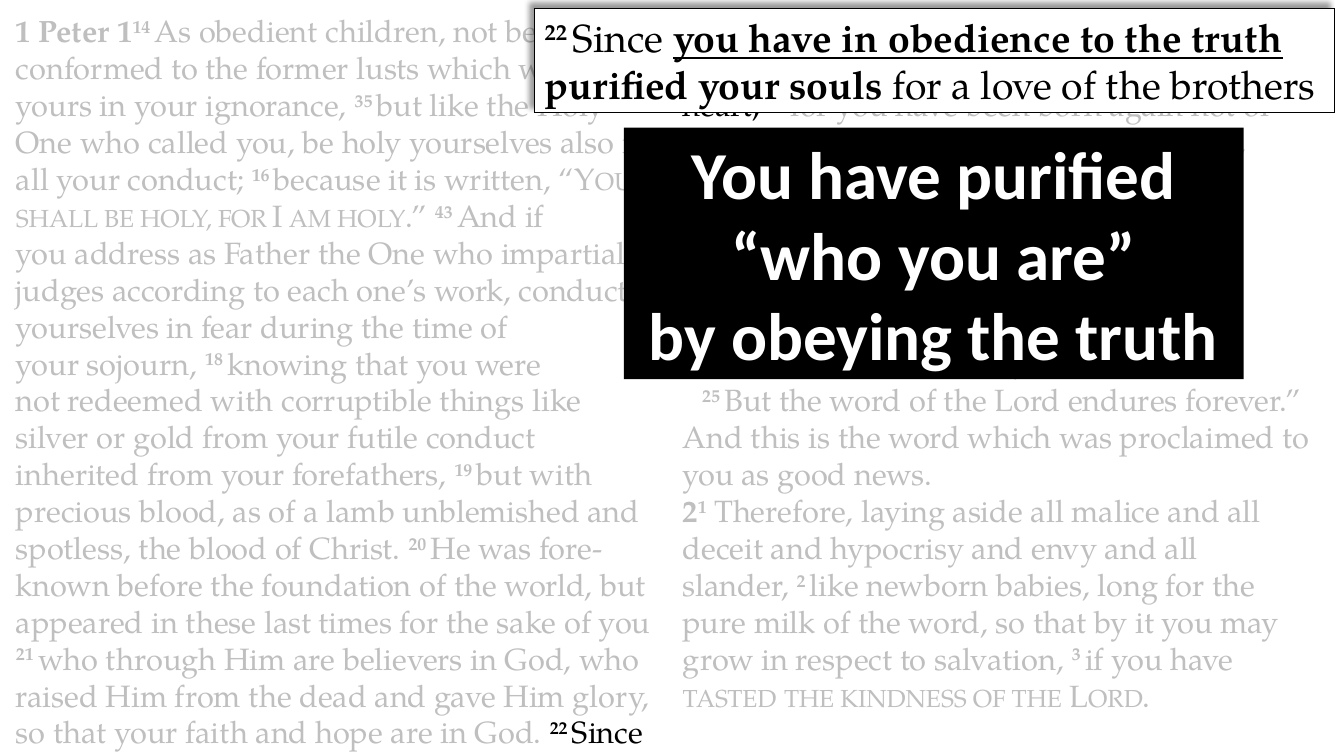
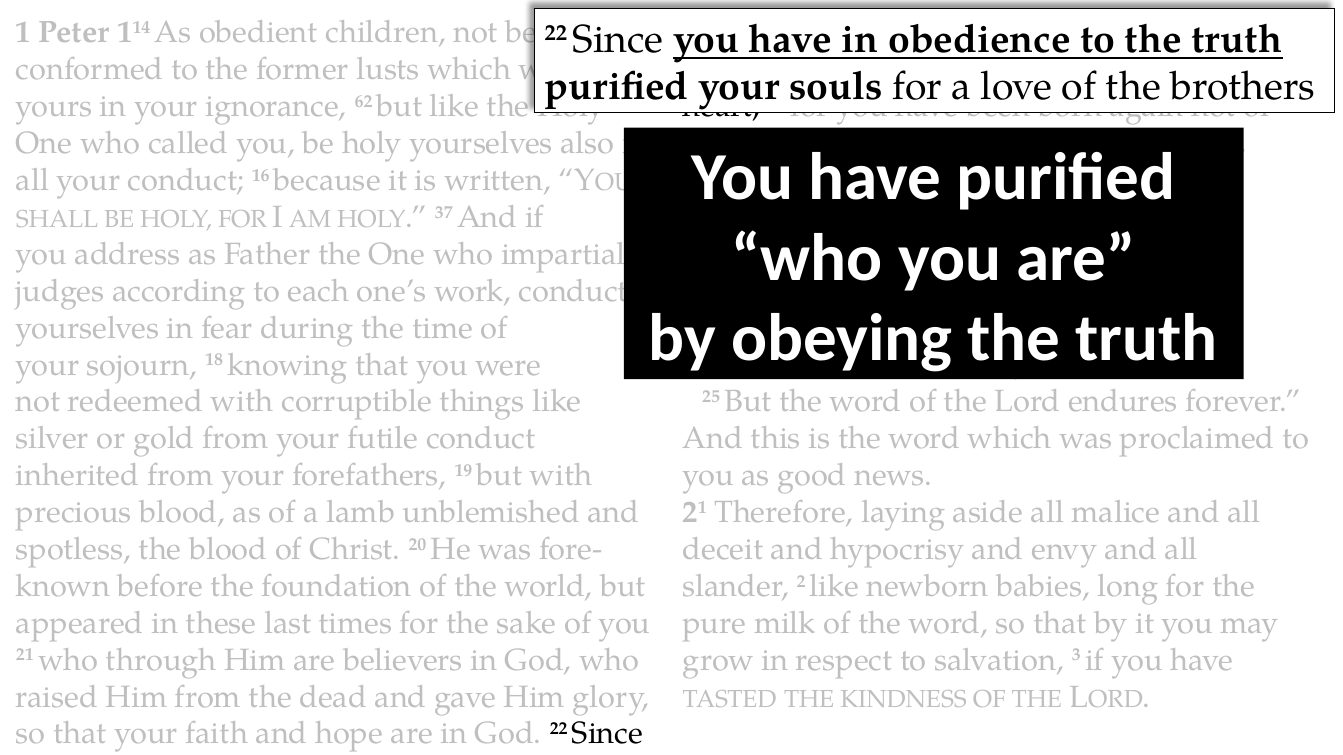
35: 35 -> 62 (364, 102)
43: 43 -> 37 (444, 212)
